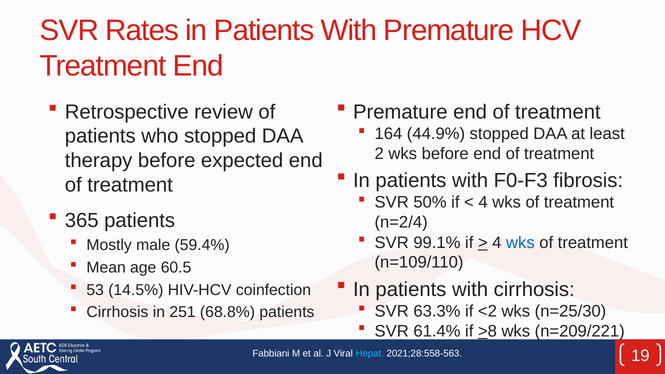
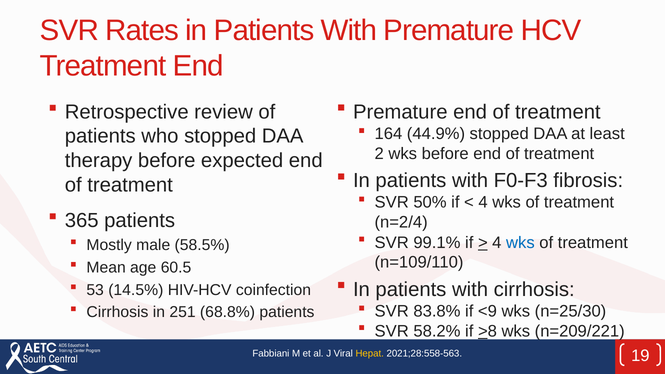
59.4%: 59.4% -> 58.5% (202, 245)
63.3%: 63.3% -> 83.8% (437, 311)
<2: <2 -> <9 (487, 311)
61.4%: 61.4% -> 58.2% (437, 331)
Hepat colour: light blue -> yellow (370, 353)
